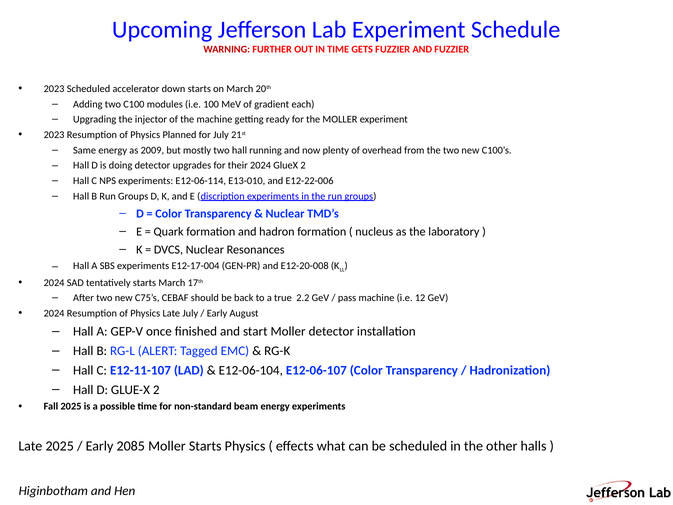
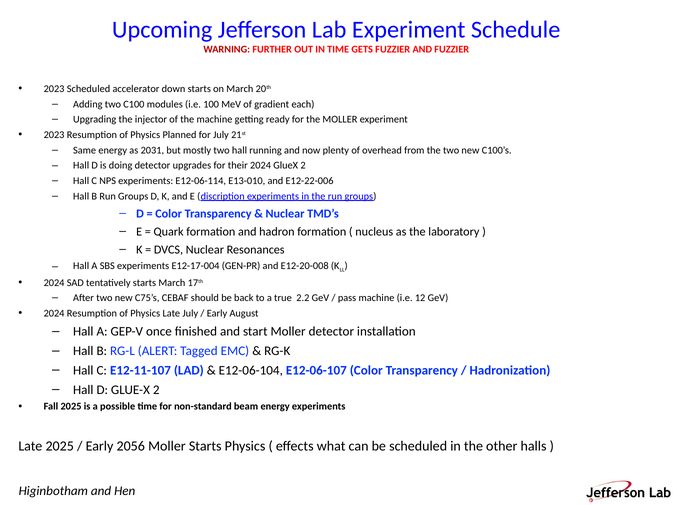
2009: 2009 -> 2031 (152, 150)
2085: 2085 -> 2056 (131, 446)
